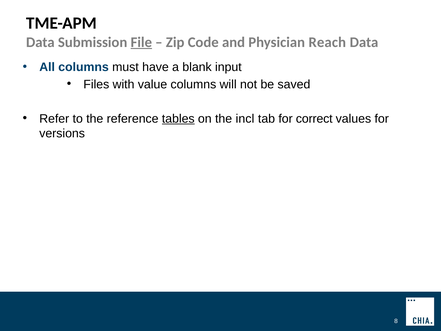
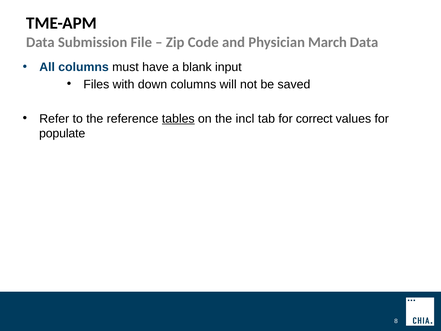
File underline: present -> none (141, 42)
Reach: Reach -> March (327, 42)
value: value -> down (153, 84)
versions: versions -> populate (62, 133)
